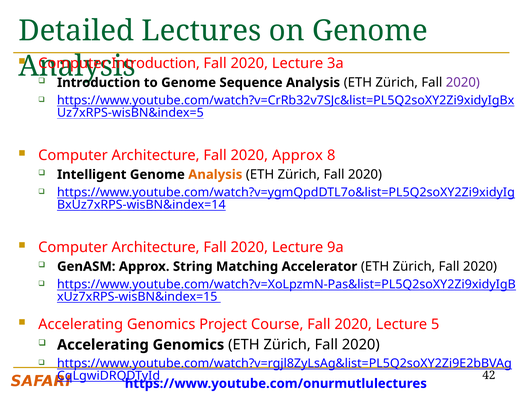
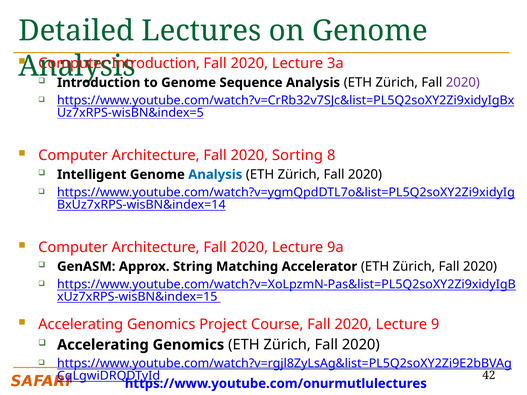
2020 Approx: Approx -> Sorting (297, 155)
Analysis colour: orange -> blue (215, 175)
5: 5 -> 9 (435, 324)
